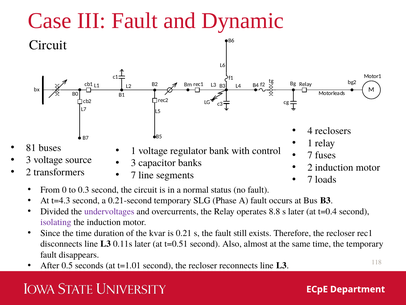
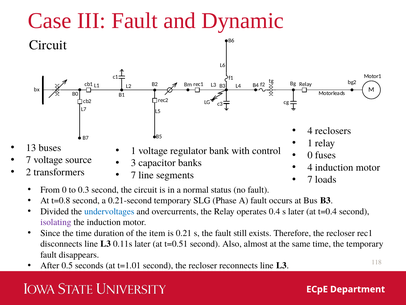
81: 81 -> 13 (31, 147)
7: 7 -> 0 (310, 155)
3: 3 -> 7 (29, 160)
2: 2 -> 4 (310, 167)
t=4.3: t=4.3 -> t=0.8 (61, 200)
undervoltages colour: purple -> blue (109, 211)
8.8: 8.8 -> 0.4 (275, 211)
kvar: kvar -> item (157, 233)
